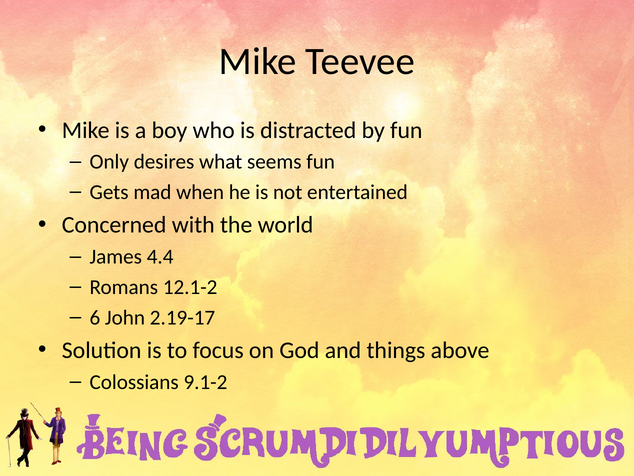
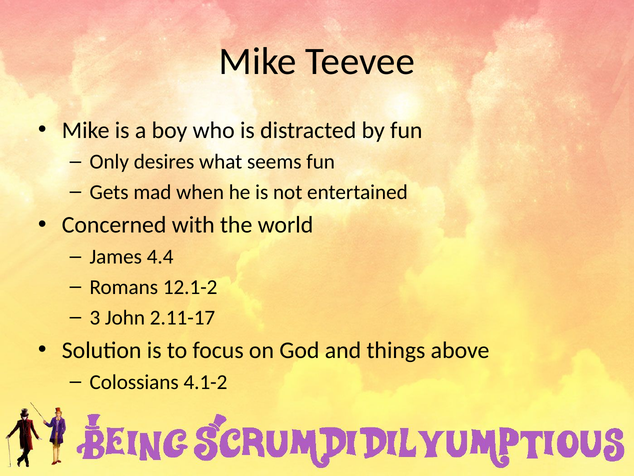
6: 6 -> 3 (95, 317)
2.19-17: 2.19-17 -> 2.11-17 (183, 317)
9.1-2: 9.1-2 -> 4.1-2 (205, 382)
